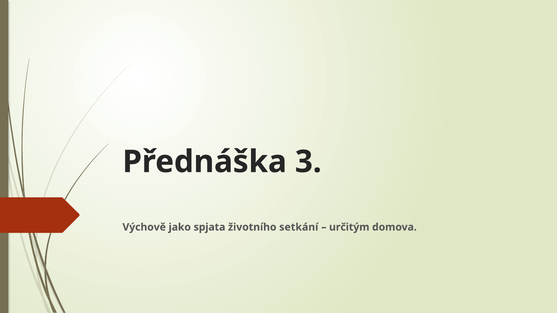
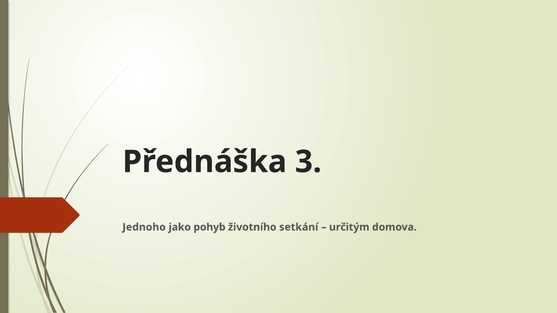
Výchově: Výchově -> Jednoho (144, 227)
spjata: spjata -> pohyb (210, 227)
